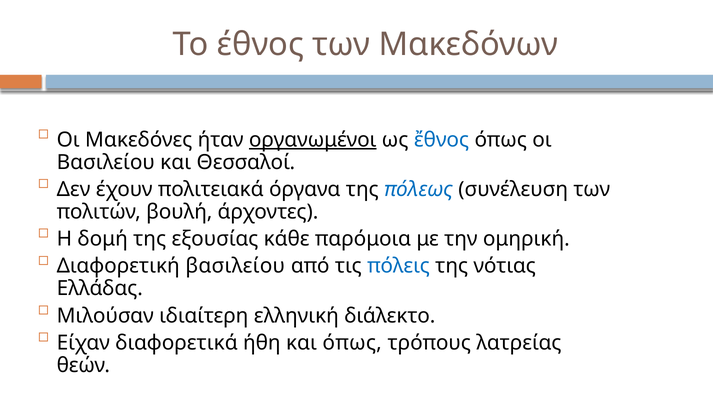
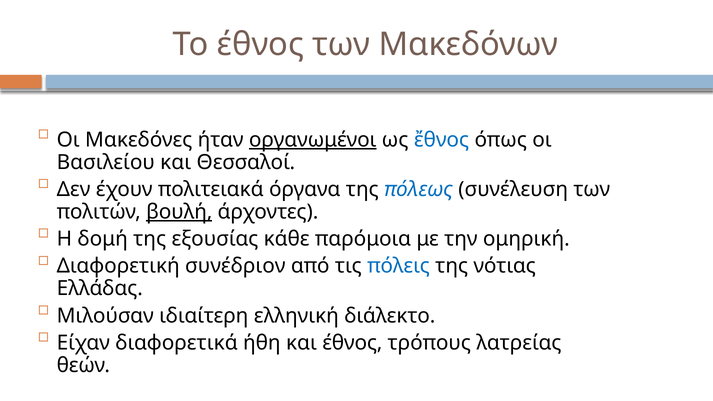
βουλή underline: none -> present (179, 212)
Διαφορετική βασιλείου: βασιλείου -> συνέδριον (235, 266)
και όπως: όπως -> έθνος (352, 343)
